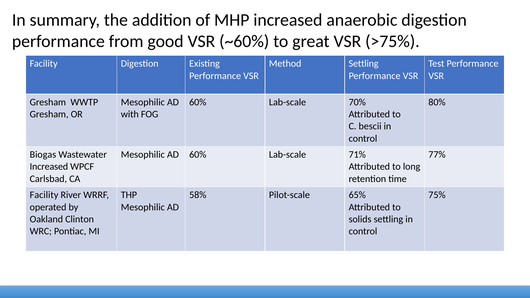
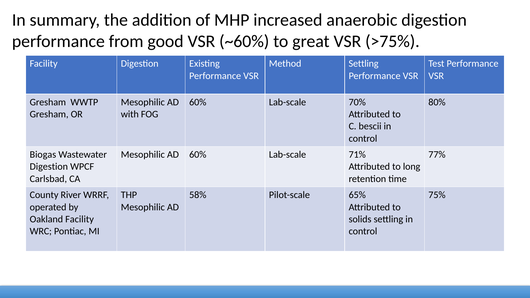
Increased: Increased -> Digestion (49, 167)
Facility: Facility -> County (44, 195)
Oakland Clinton: Clinton -> Facility (80, 219)
